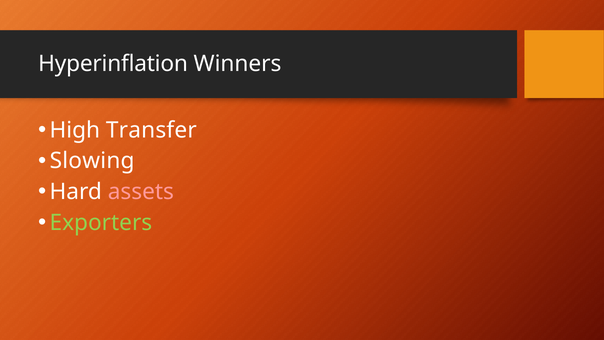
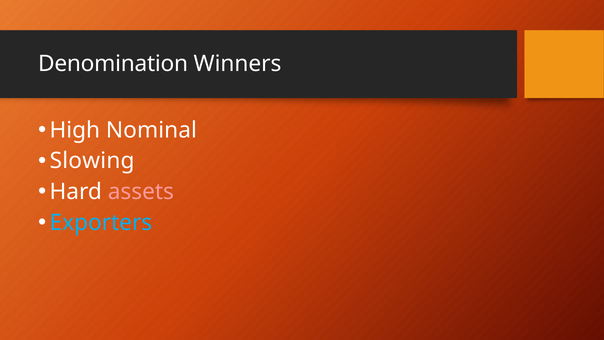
Hyperinflation: Hyperinflation -> Denomination (113, 64)
Transfer: Transfer -> Nominal (151, 130)
Exporters colour: light green -> light blue (101, 222)
